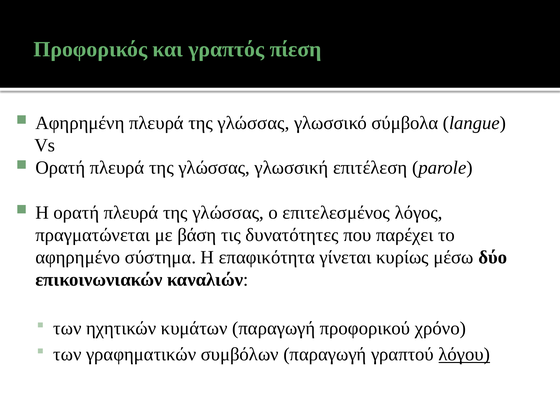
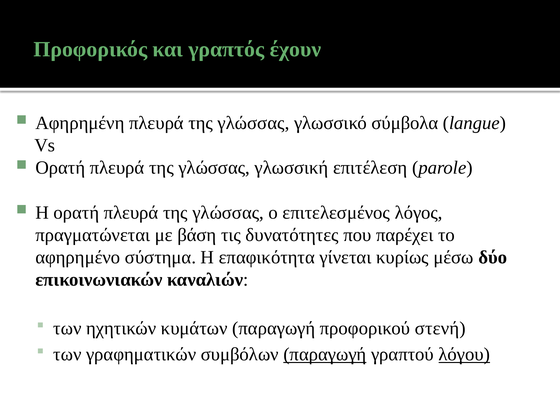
πίεση: πίεση -> έχουν (296, 49)
χρόνο: χρόνο -> στενή (440, 328)
παραγωγή underline: none -> present (325, 354)
